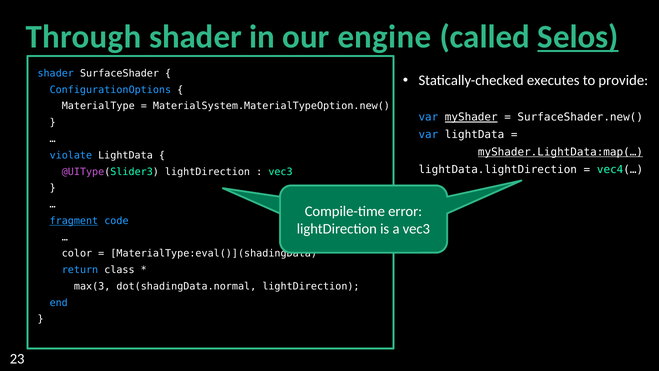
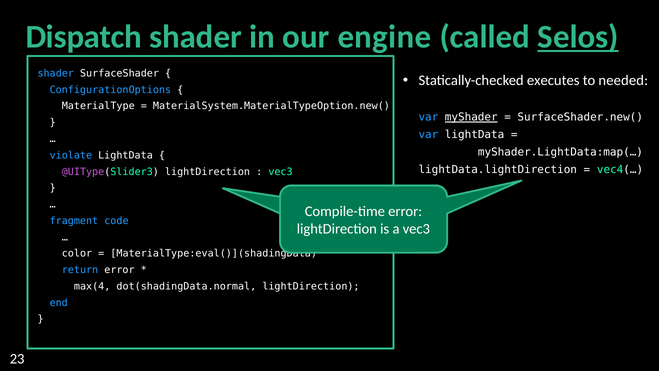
Through: Through -> Dispatch (84, 37)
provide: provide -> needed (623, 81)
myShader.LightData:map(… underline: present -> none (560, 152)
fragment underline: present -> none (74, 221)
return class: class -> error (119, 270)
max(3: max(3 -> max(4 (92, 286)
